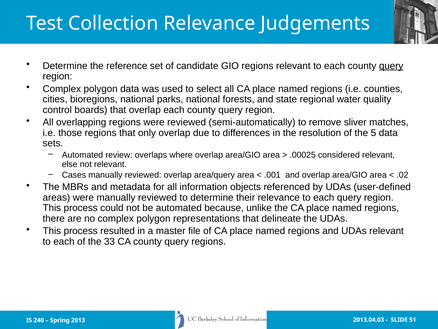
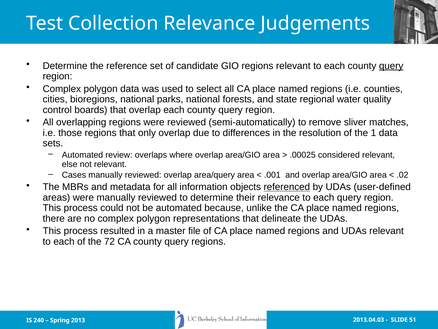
5: 5 -> 1 (373, 133)
referenced underline: none -> present (287, 187)
33: 33 -> 72 (109, 241)
